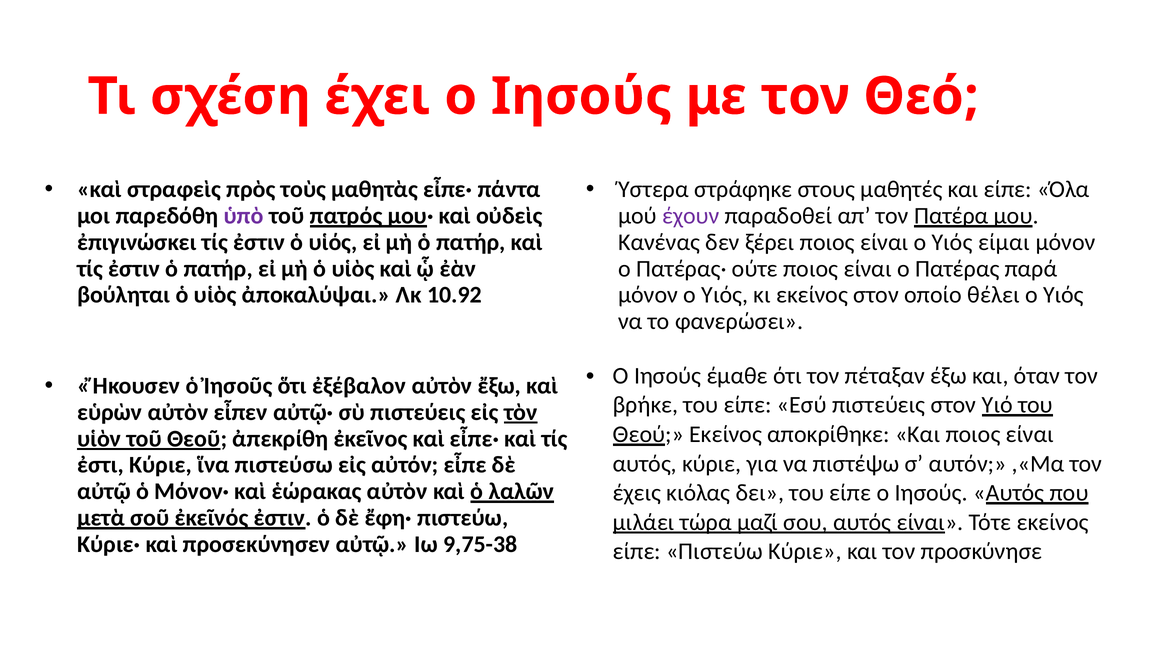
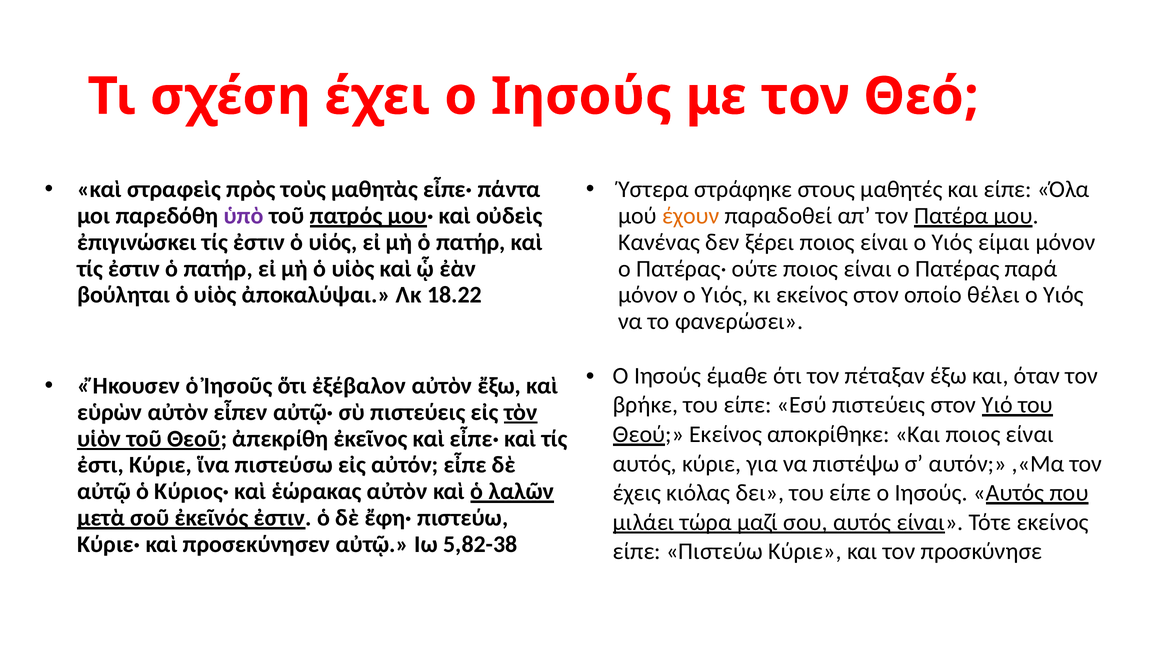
έχουν colour: purple -> orange (691, 216)
10.92: 10.92 -> 18.22 (455, 295)
Μόνον·: Μόνον· -> Κύριος· (192, 492)
9,75-38: 9,75-38 -> 5,82-38 (480, 544)
